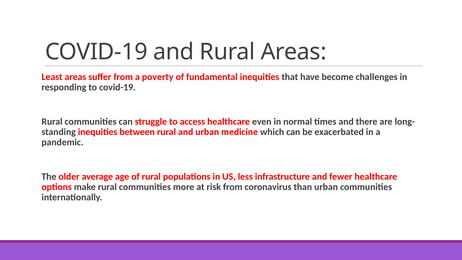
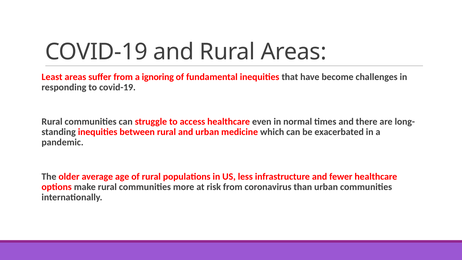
poverty: poverty -> ignoring (158, 77)
